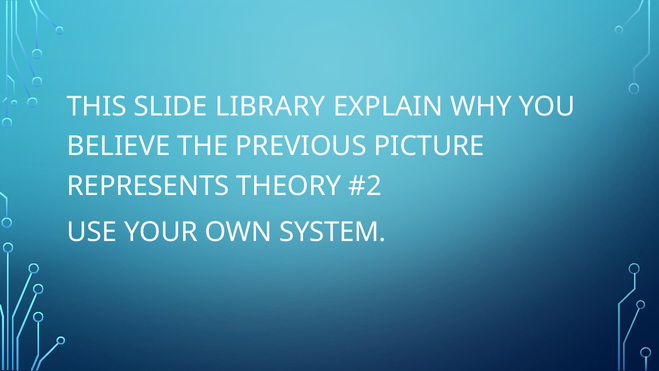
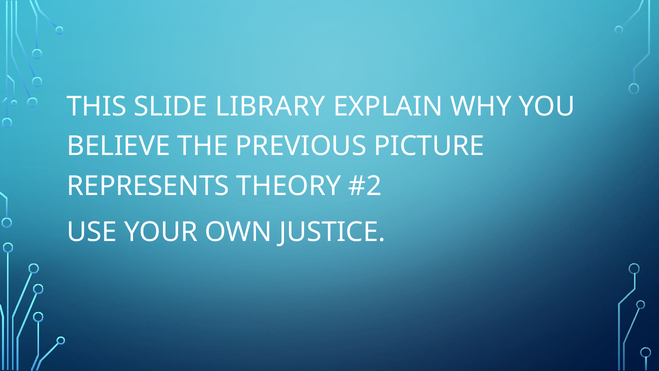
SYSTEM: SYSTEM -> JUSTICE (333, 232)
